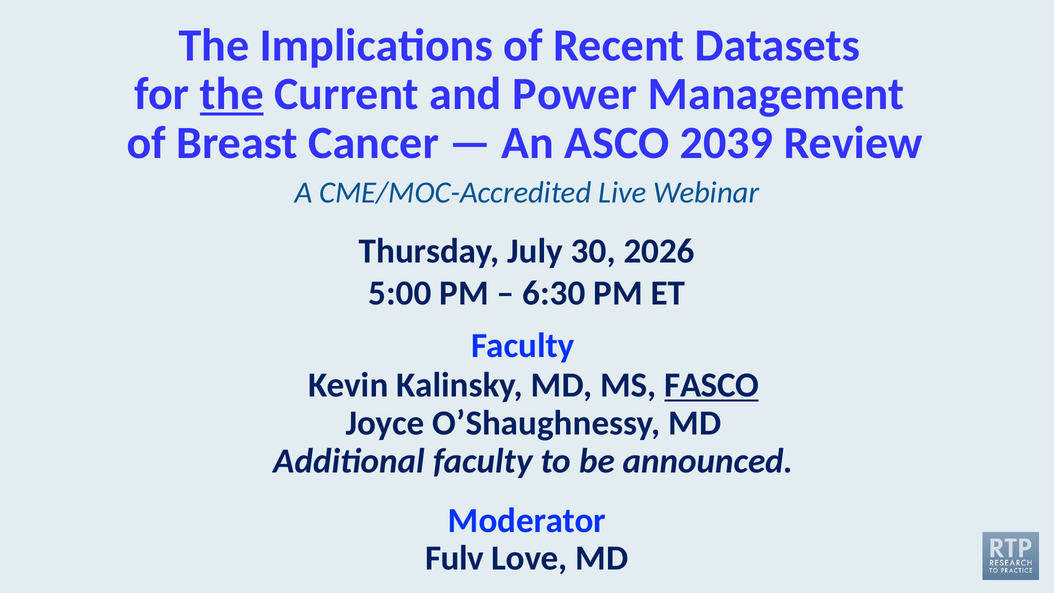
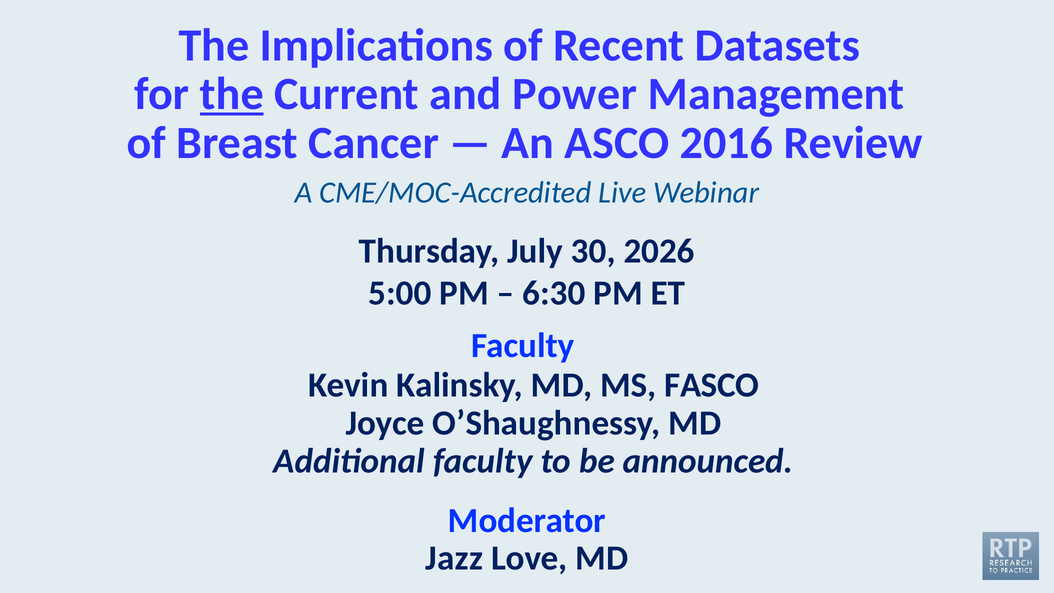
2039: 2039 -> 2016 (726, 143)
FASCO underline: present -> none (712, 385)
Fulv: Fulv -> Jazz (454, 558)
